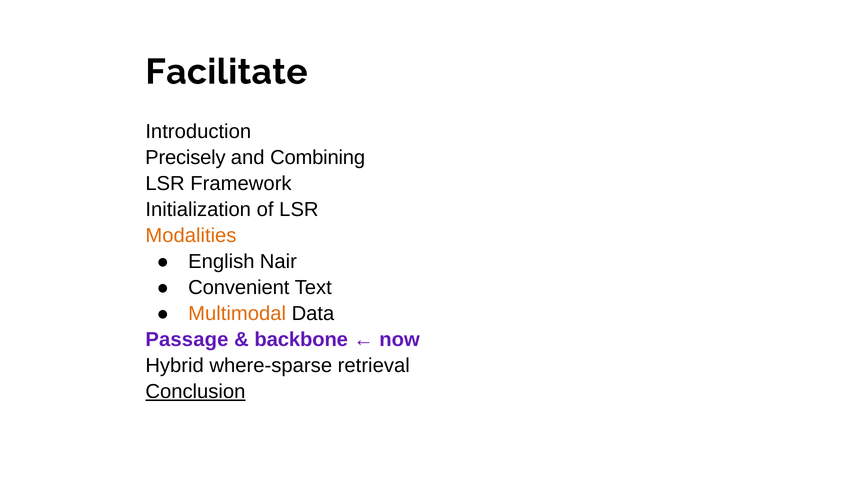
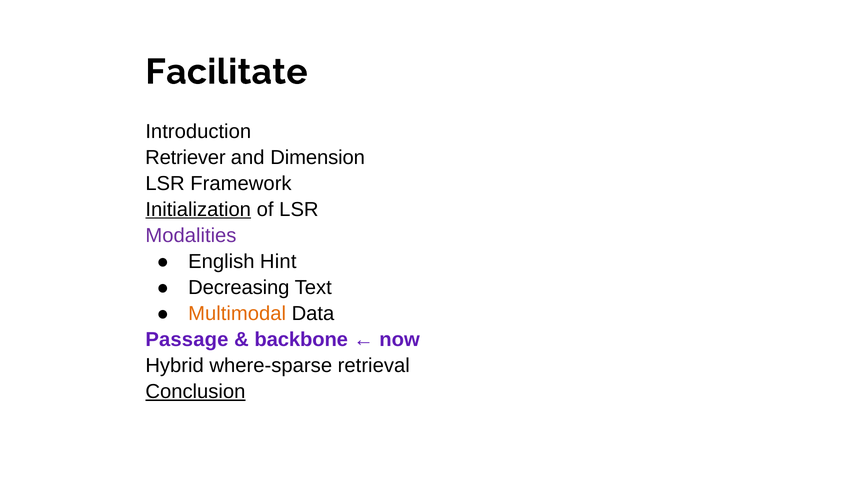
Precisely: Precisely -> Retriever (185, 158)
Combining: Combining -> Dimension (318, 158)
Initialization underline: none -> present (198, 210)
Modalities colour: orange -> purple (191, 236)
Nair: Nair -> Hint (278, 262)
Convenient: Convenient -> Decreasing (239, 288)
